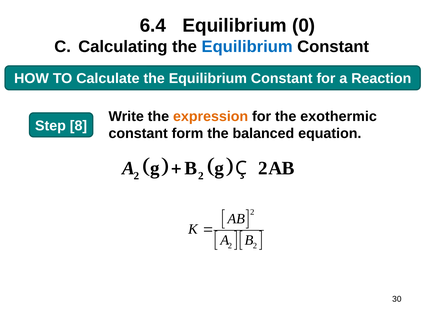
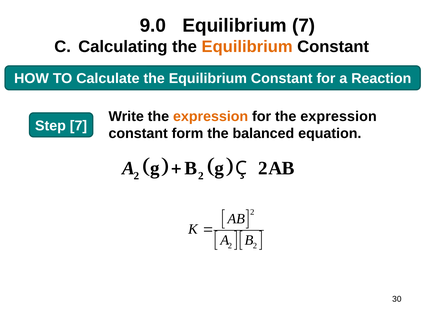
6.4: 6.4 -> 9.0 (153, 26)
Equilibrium 0: 0 -> 7 (304, 26)
Equilibrium colour: blue -> orange (247, 47)
for the exothermic: exothermic -> expression (339, 116)
Step 8: 8 -> 7 (78, 126)
